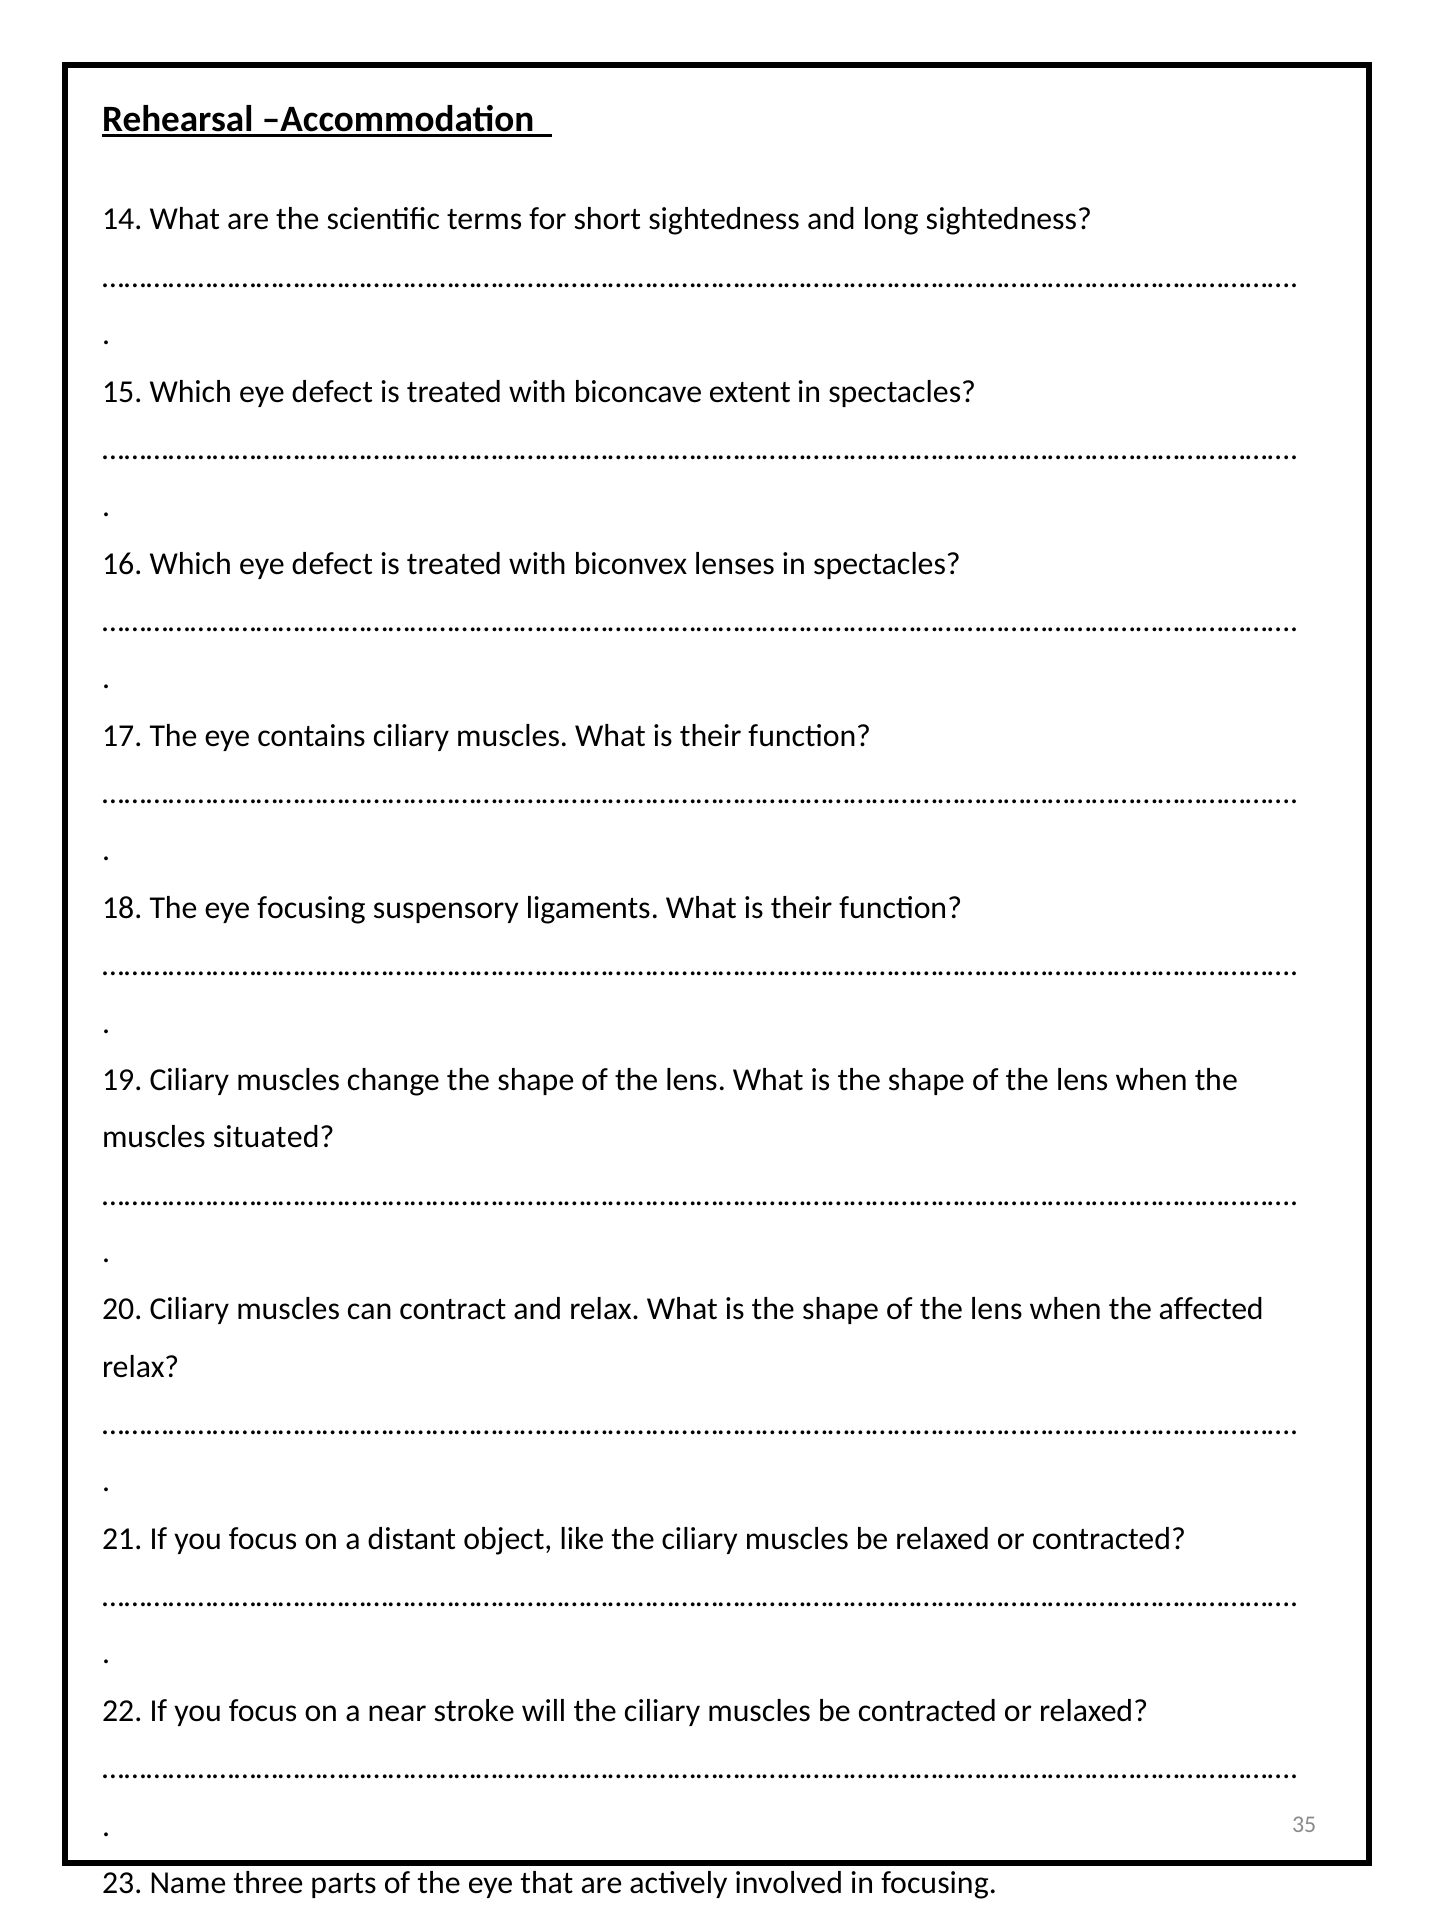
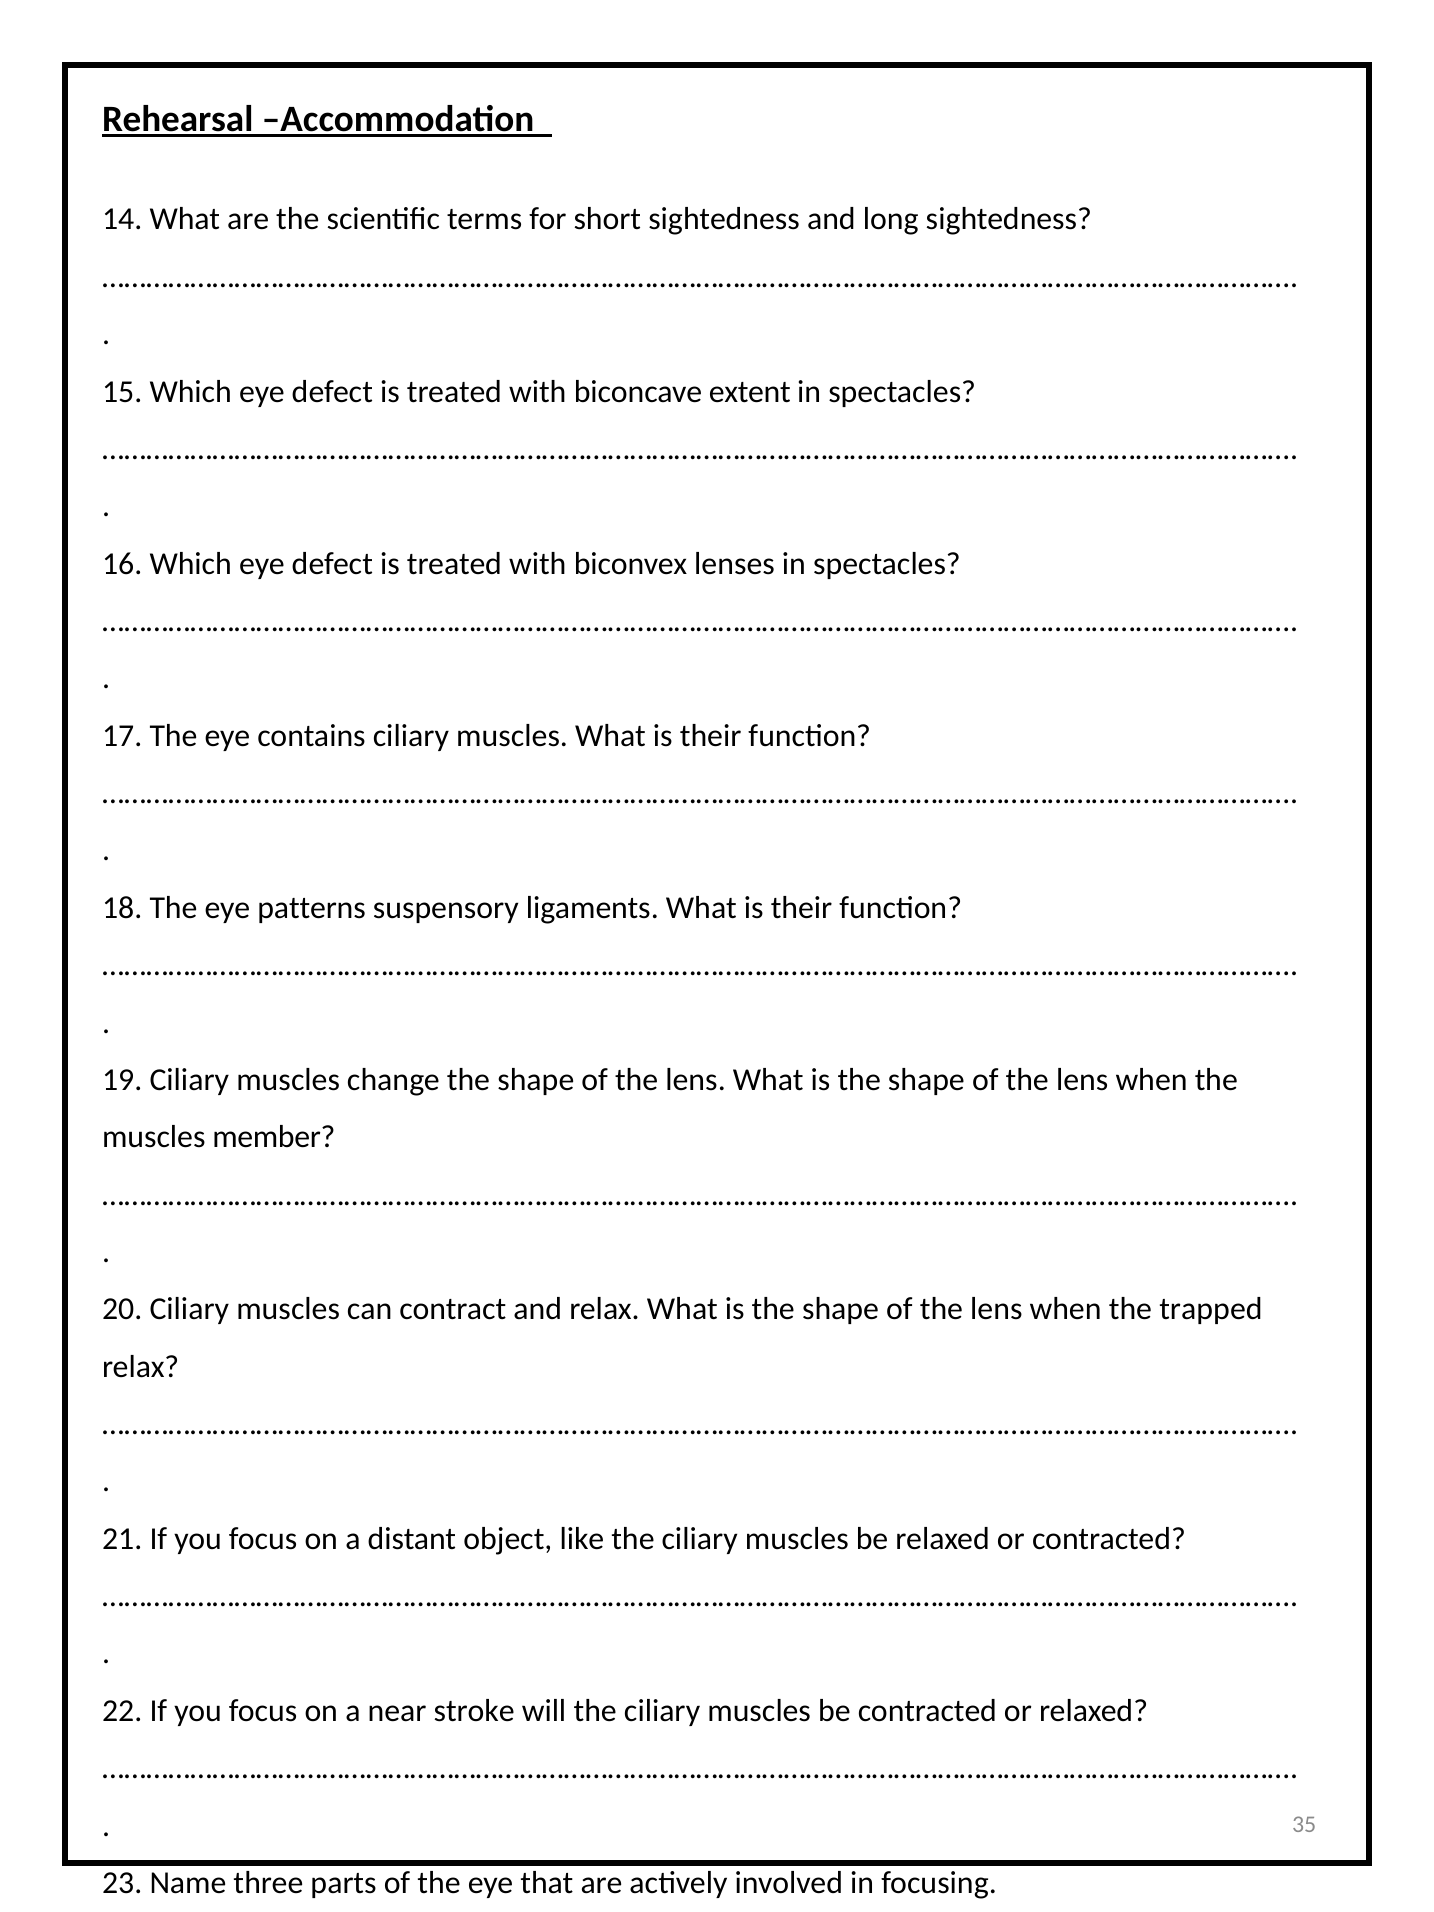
eye focusing: focusing -> patterns (312, 908)
situated: situated -> member (274, 1137)
affected: affected -> trapped (1211, 1309)
